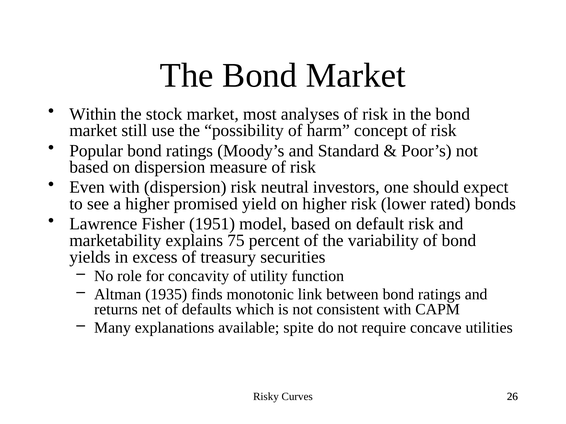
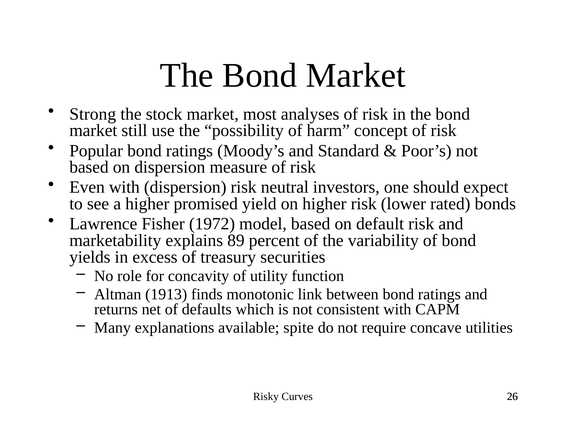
Within: Within -> Strong (93, 114)
1951: 1951 -> 1972 (212, 224)
75: 75 -> 89 (236, 241)
1935: 1935 -> 1913 (166, 295)
